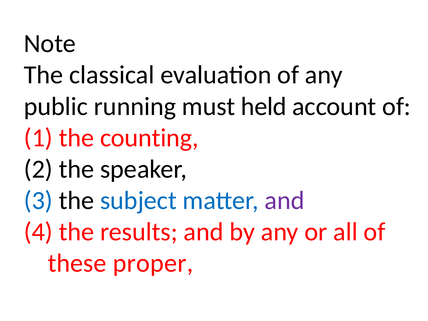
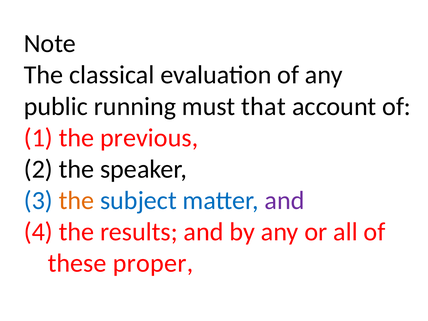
held: held -> that (264, 106)
counting: counting -> previous (149, 138)
the colour: black -> orange (76, 201)
